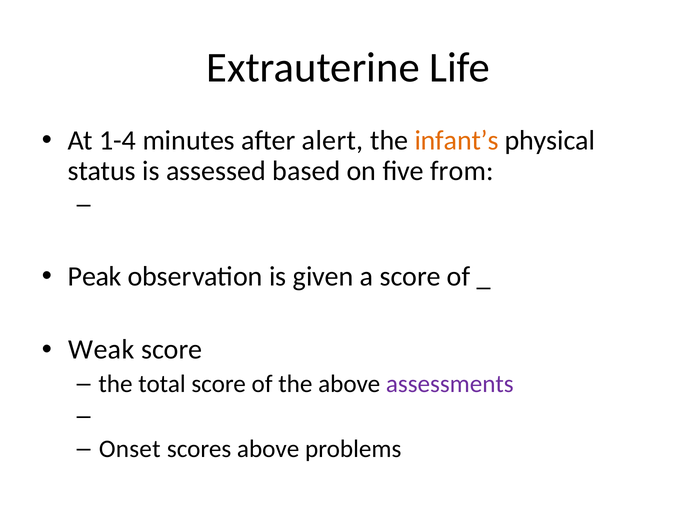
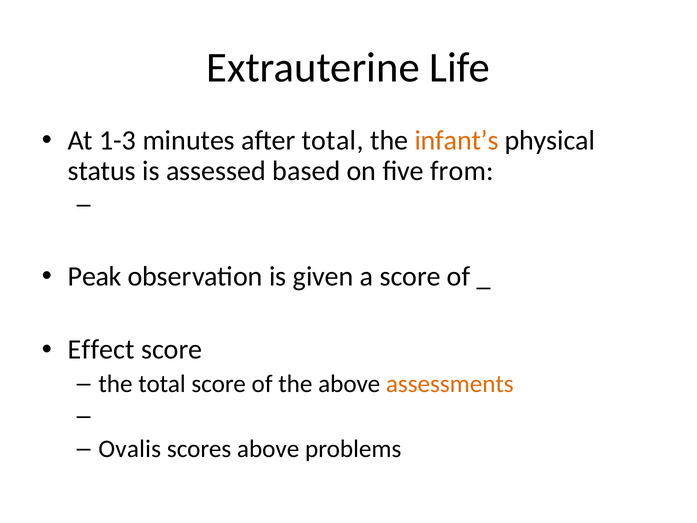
1-4: 1-4 -> 1-3 (118, 140)
after alert: alert -> total (333, 140)
Weak: Weak -> Effect (101, 349)
assessments colour: purple -> orange (450, 384)
Onset: Onset -> Ovalis (130, 449)
